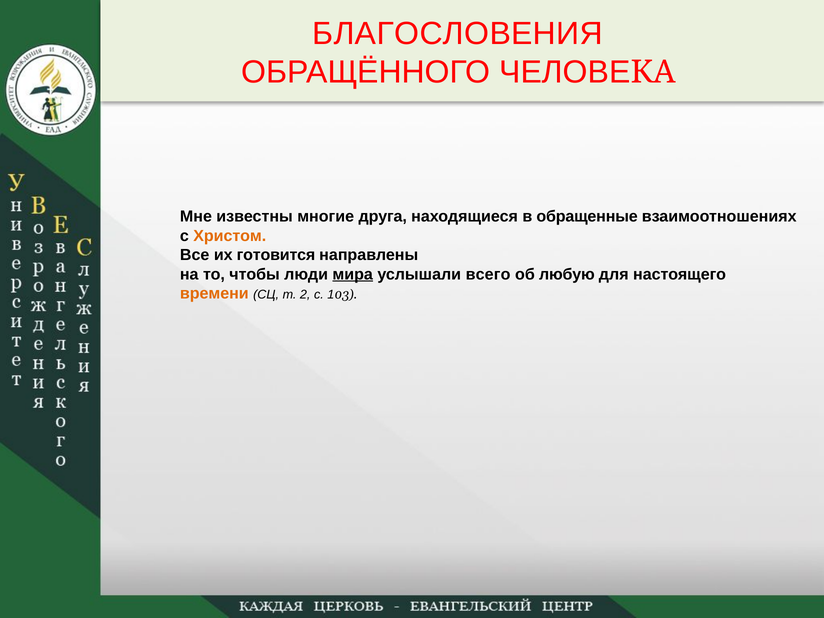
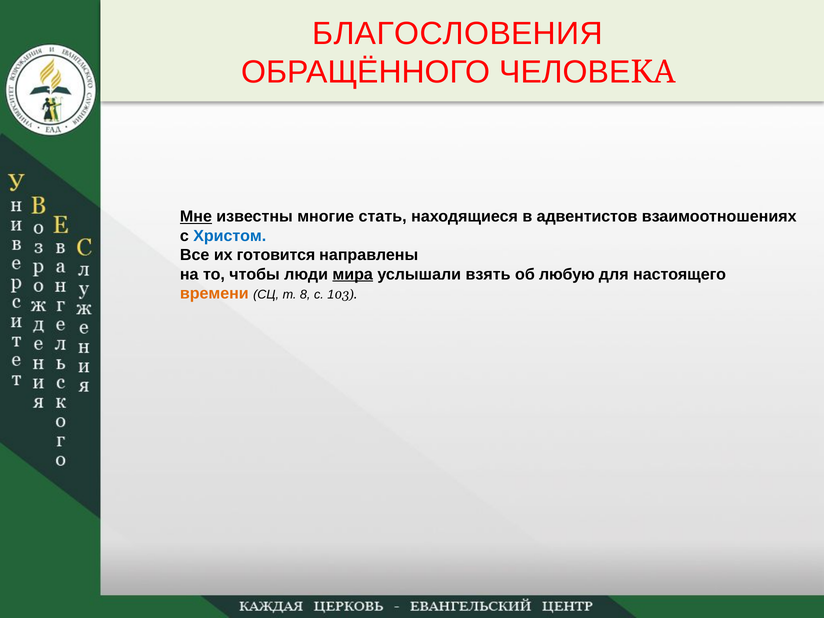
Мне underline: none -> present (196, 217)
друга: друга -> стать (383, 217)
обращенные: обращенные -> адвентистов (587, 217)
Христом colour: orange -> blue (230, 236)
всего: всего -> взять (488, 274)
2: 2 -> 8 (305, 295)
